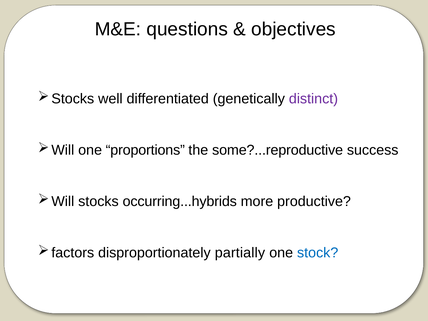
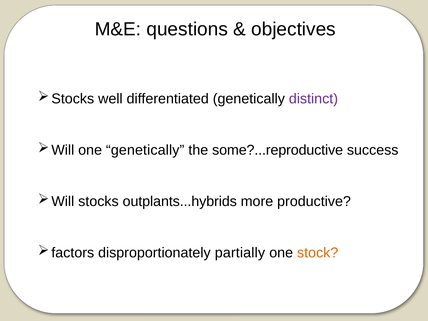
one proportions: proportions -> genetically (145, 150)
occurring...hybrids: occurring...hybrids -> outplants...hybrids (180, 202)
stock colour: blue -> orange (318, 253)
